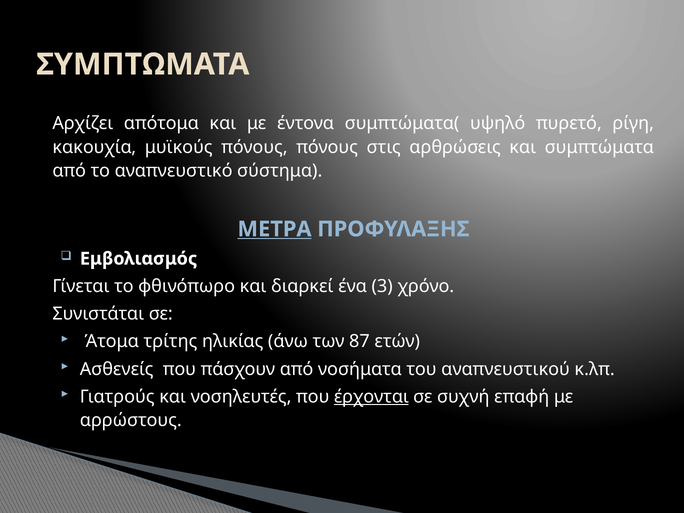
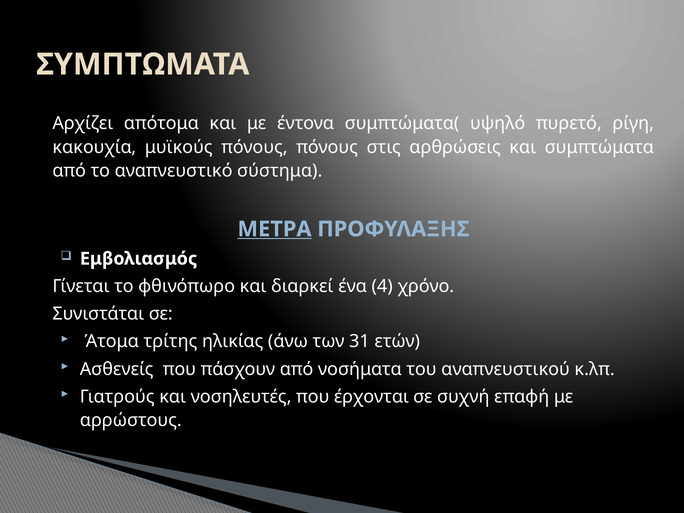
3: 3 -> 4 (382, 286)
87: 87 -> 31 (359, 342)
έρχονται underline: present -> none (371, 397)
